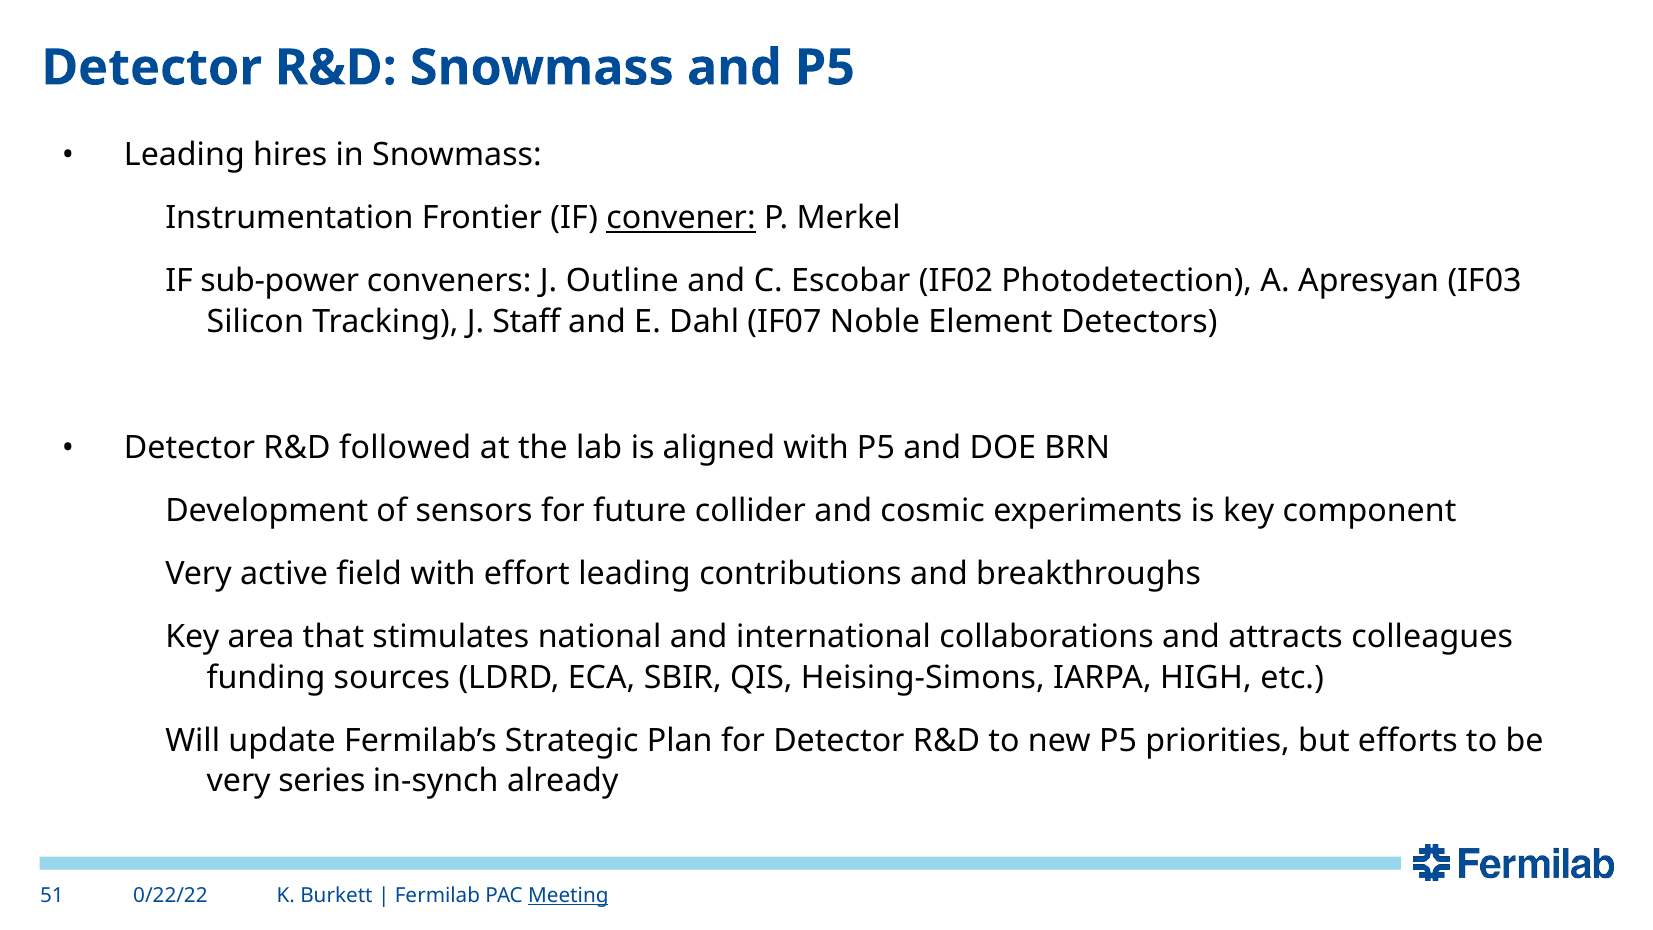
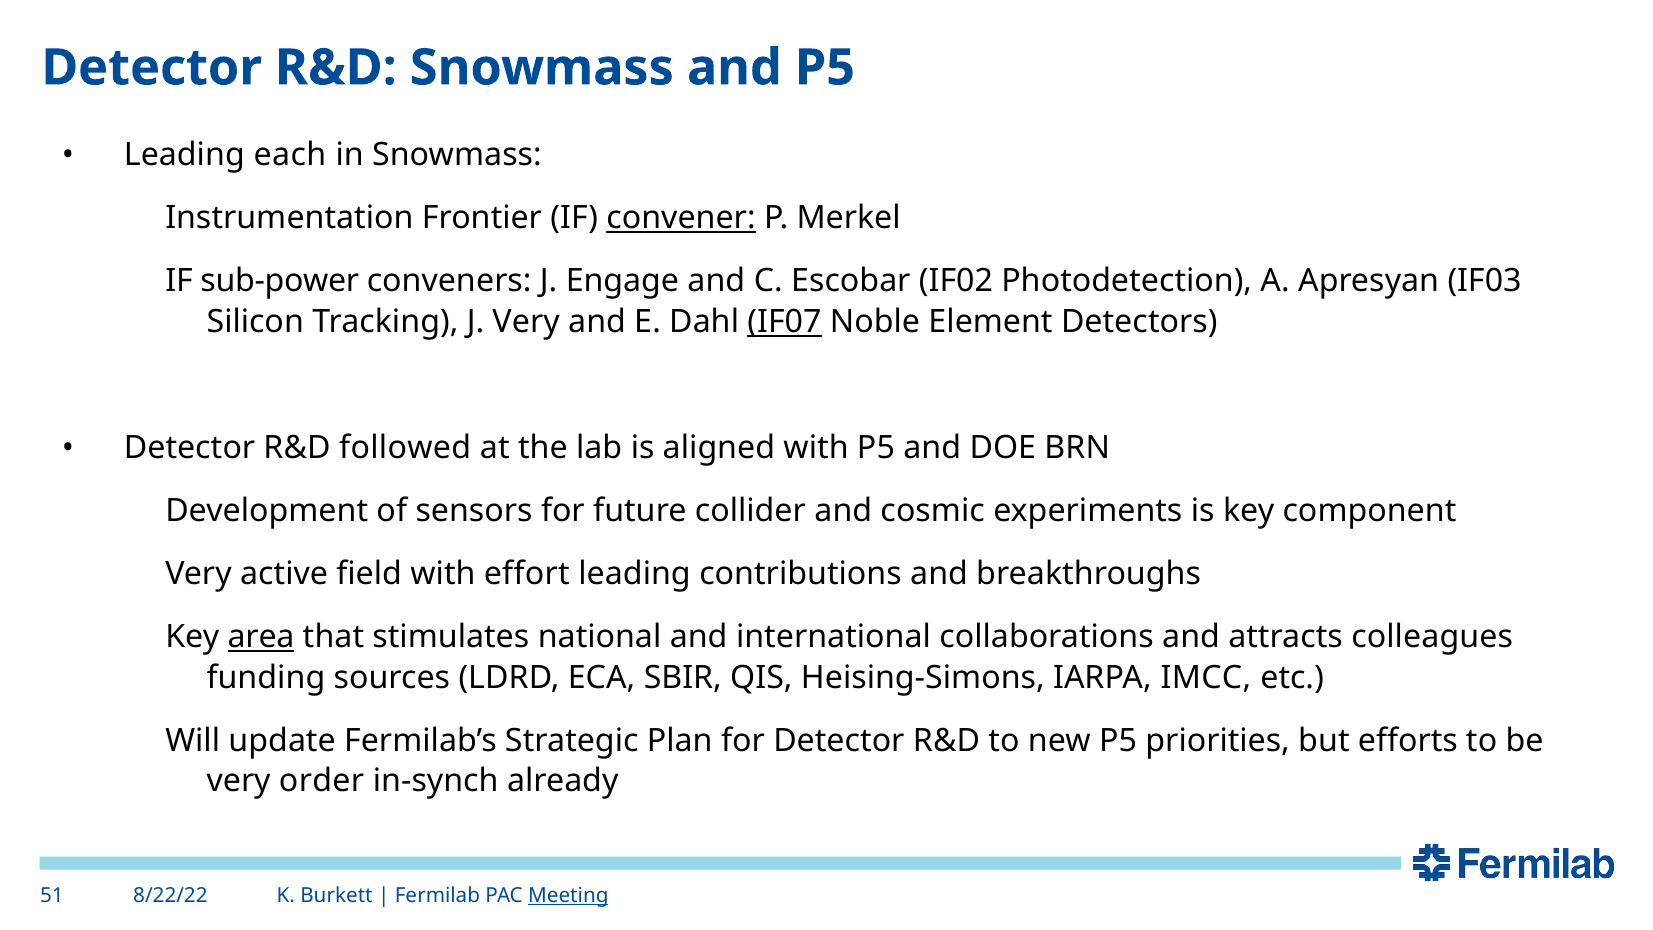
hires: hires -> each (290, 155)
Outline: Outline -> Engage (622, 281)
J Staff: Staff -> Very (526, 322)
IF07 underline: none -> present (784, 322)
area underline: none -> present (261, 637)
HIGH: HIGH -> IMCC (1206, 678)
series: series -> order (322, 781)
0/22/22: 0/22/22 -> 8/22/22 (170, 896)
